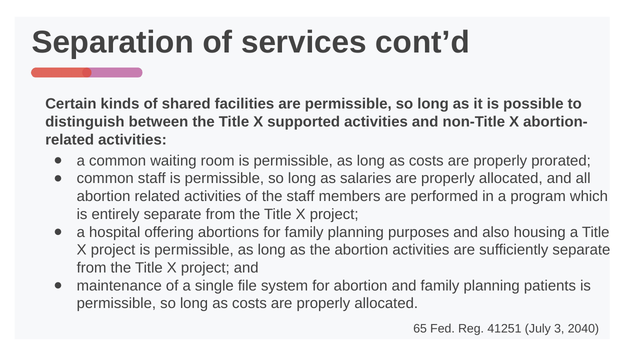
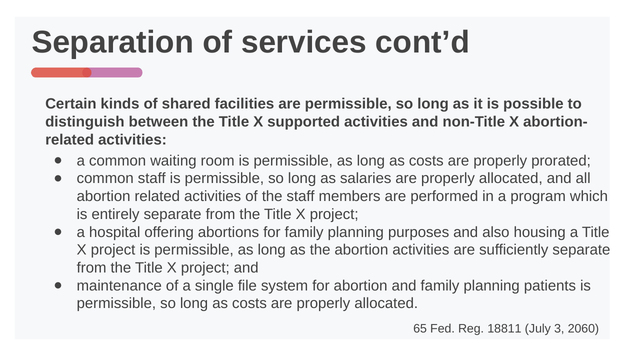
41251: 41251 -> 18811 (504, 329)
2040: 2040 -> 2060 (583, 329)
